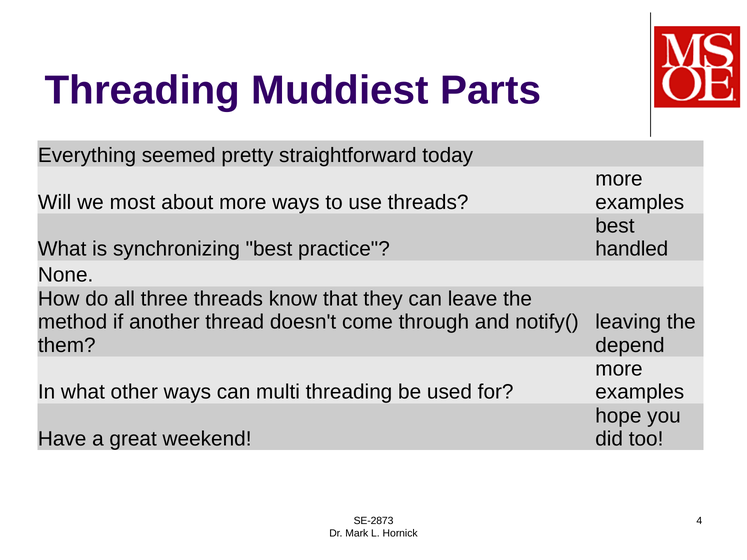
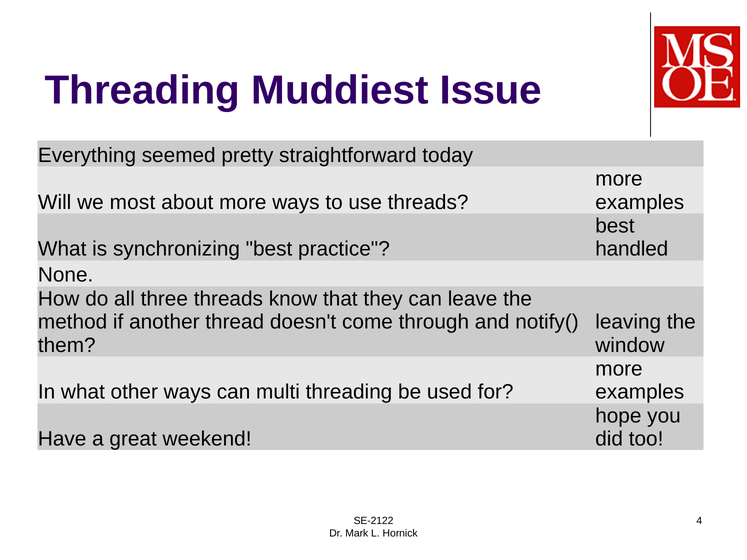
Parts: Parts -> Issue (491, 91)
depend: depend -> window (630, 345)
SE-2873: SE-2873 -> SE-2122 (374, 521)
